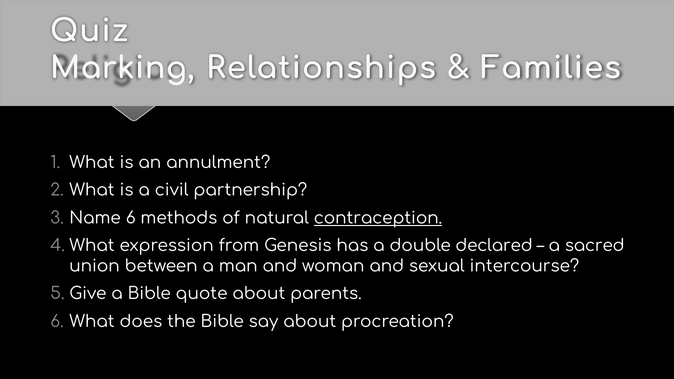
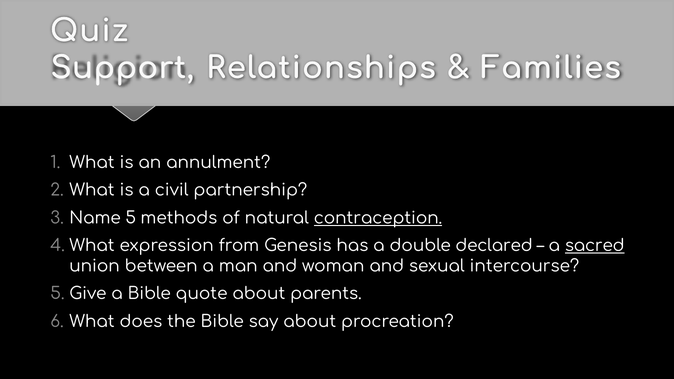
Marking: Marking -> Support (122, 68)
Name 6: 6 -> 5 (131, 218)
sacred underline: none -> present (595, 246)
